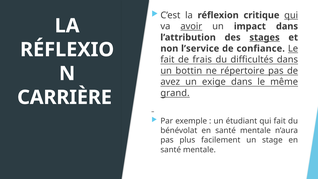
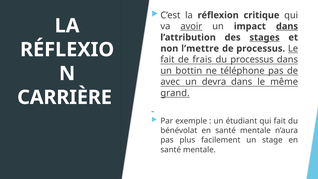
qui underline: present -> none (291, 15)
dans underline: none -> present (287, 26)
l’service: l’service -> l’mettre (200, 49)
de confiance: confiance -> processus (261, 49)
du difficultés: difficultés -> processus (252, 60)
répertoire: répertoire -> téléphone (242, 71)
avez: avez -> avec (170, 82)
exige: exige -> devra (214, 82)
